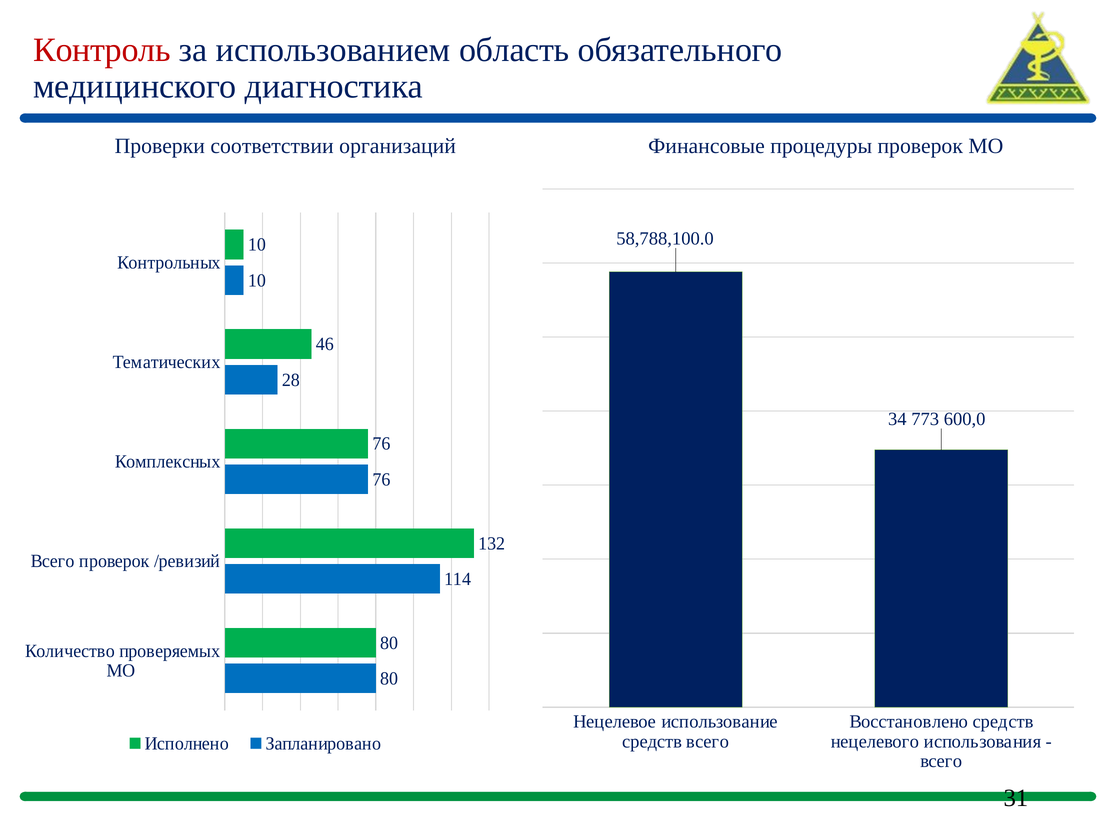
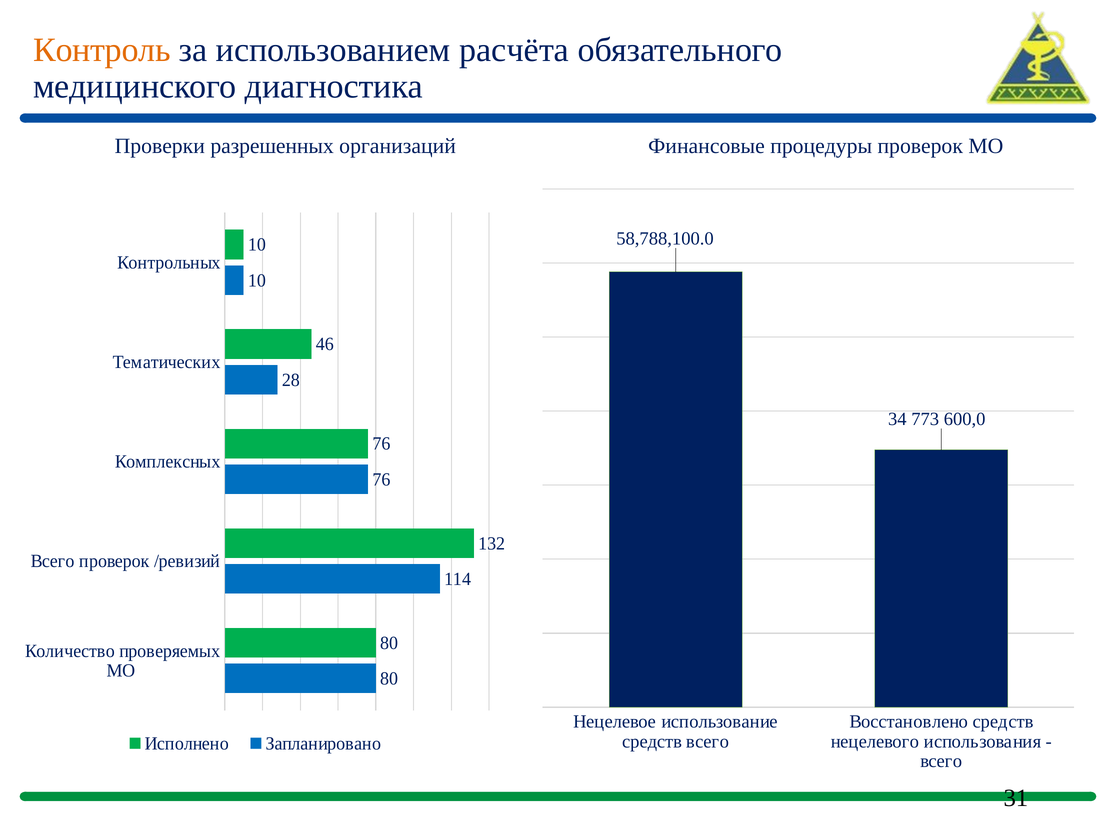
Контроль colour: red -> orange (102, 50)
область: область -> расчёта (514, 50)
соответствии: соответствии -> разрешенных (272, 146)
